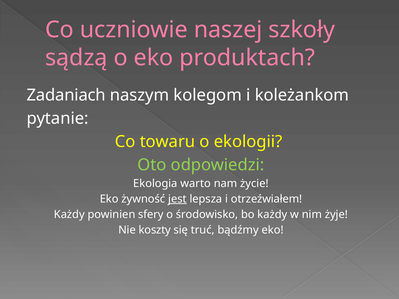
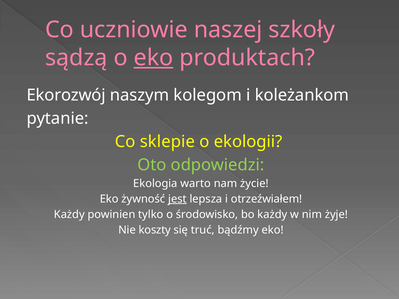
eko underline: none -> present (153, 58)
Zadaniach: Zadaniach -> Ekorozwój (66, 95)
towaru: towaru -> sklepie (167, 142)
sfery: sfery -> tylko (151, 215)
